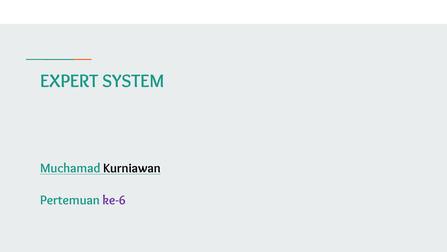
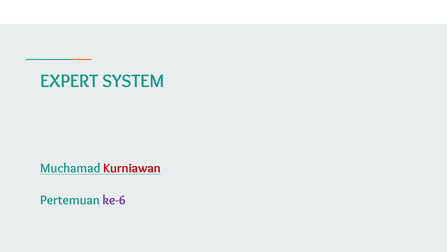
Kurniawan colour: black -> red (132, 168)
